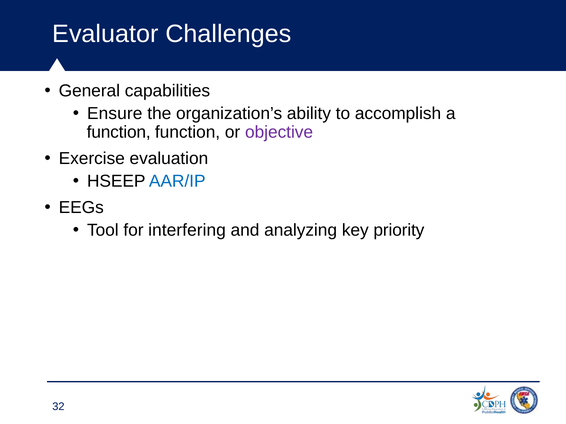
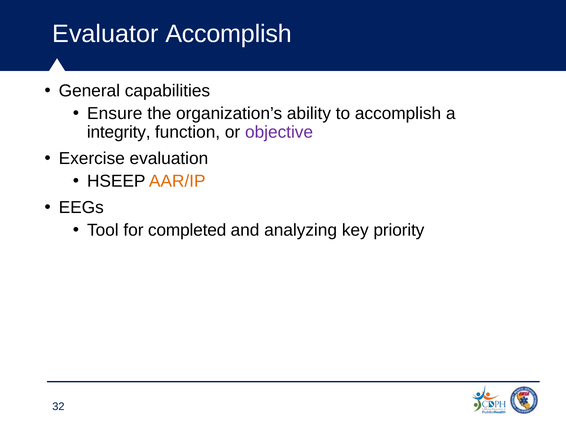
Evaluator Challenges: Challenges -> Accomplish (229, 34)
function: function -> integrity (119, 132)
AAR/IP colour: blue -> orange (177, 181)
interfering: interfering -> completed (187, 230)
